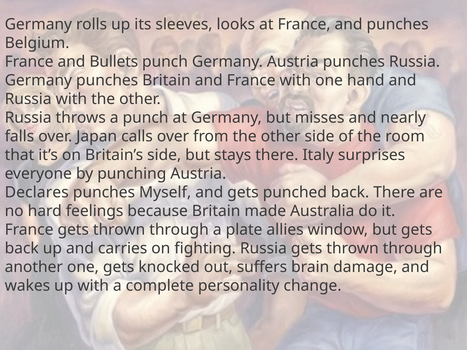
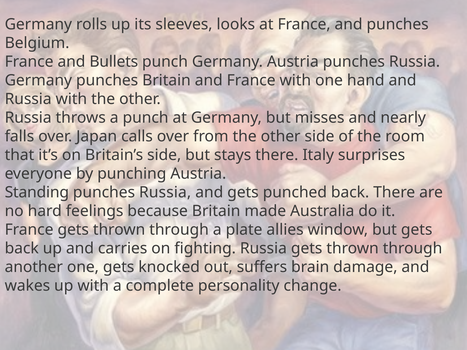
Declares: Declares -> Standing (37, 193)
Myself: Myself -> Russia (165, 193)
